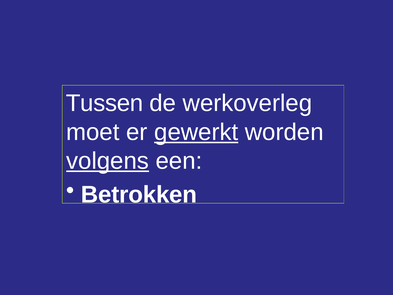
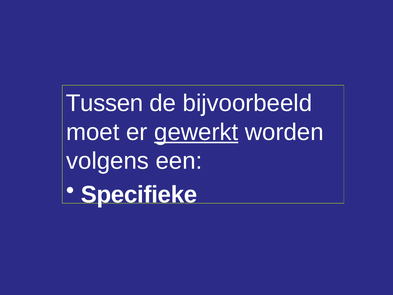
werkoverleg: werkoverleg -> bijvoorbeeld (247, 103)
volgens underline: present -> none (108, 161)
Betrokken: Betrokken -> Specifieke (139, 194)
